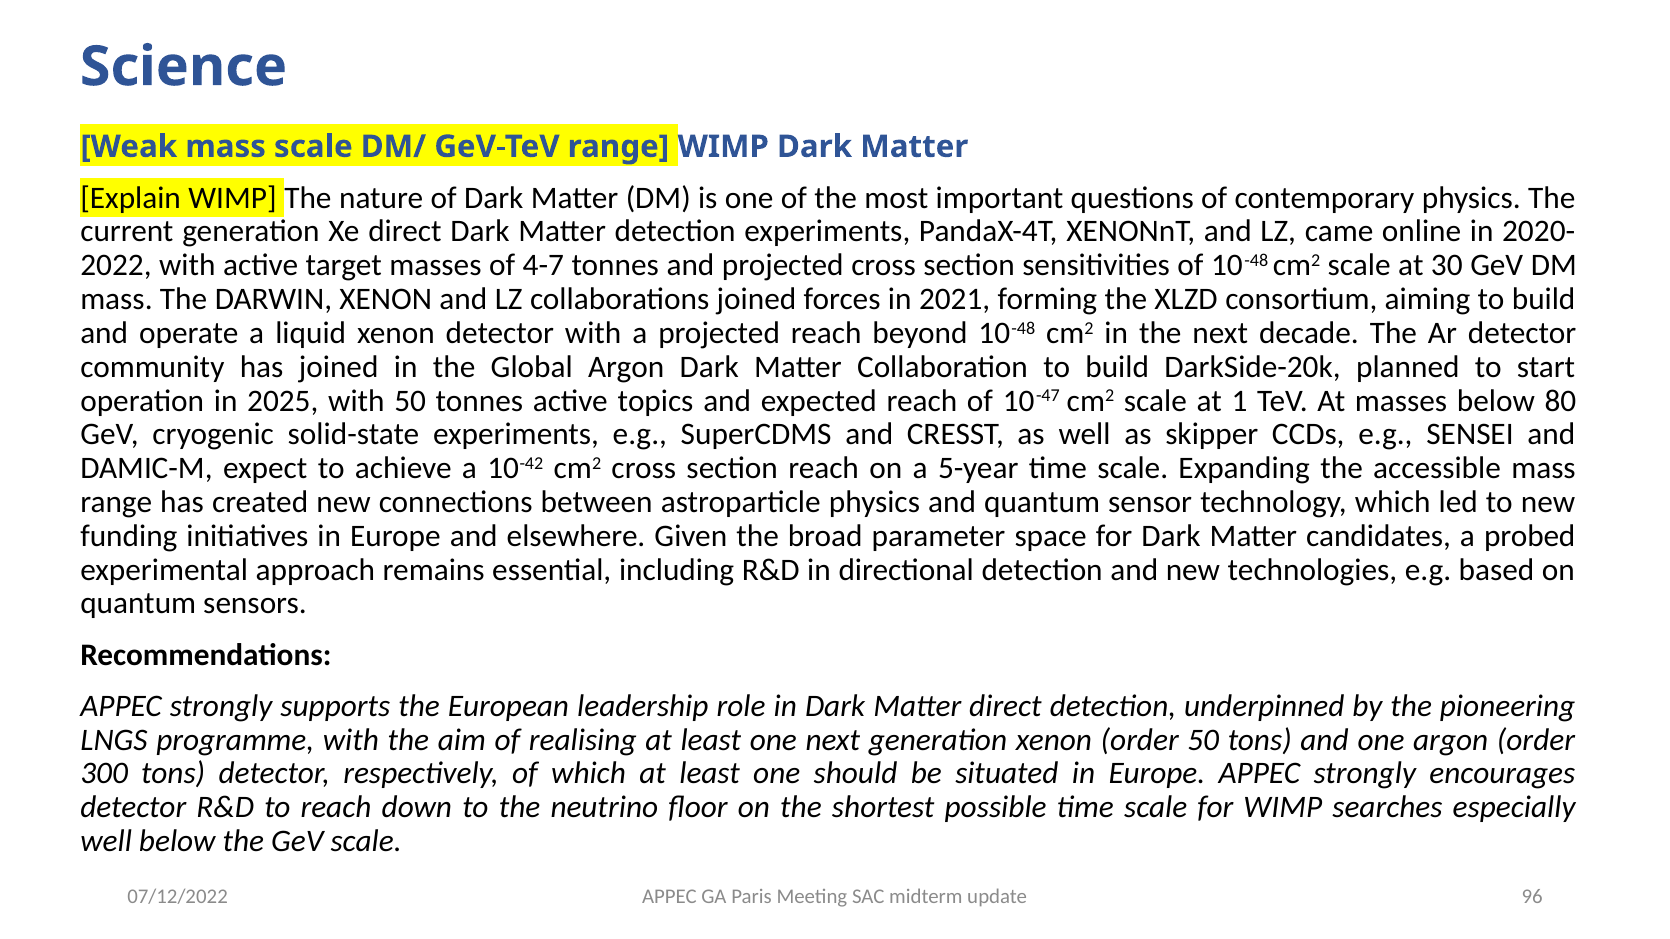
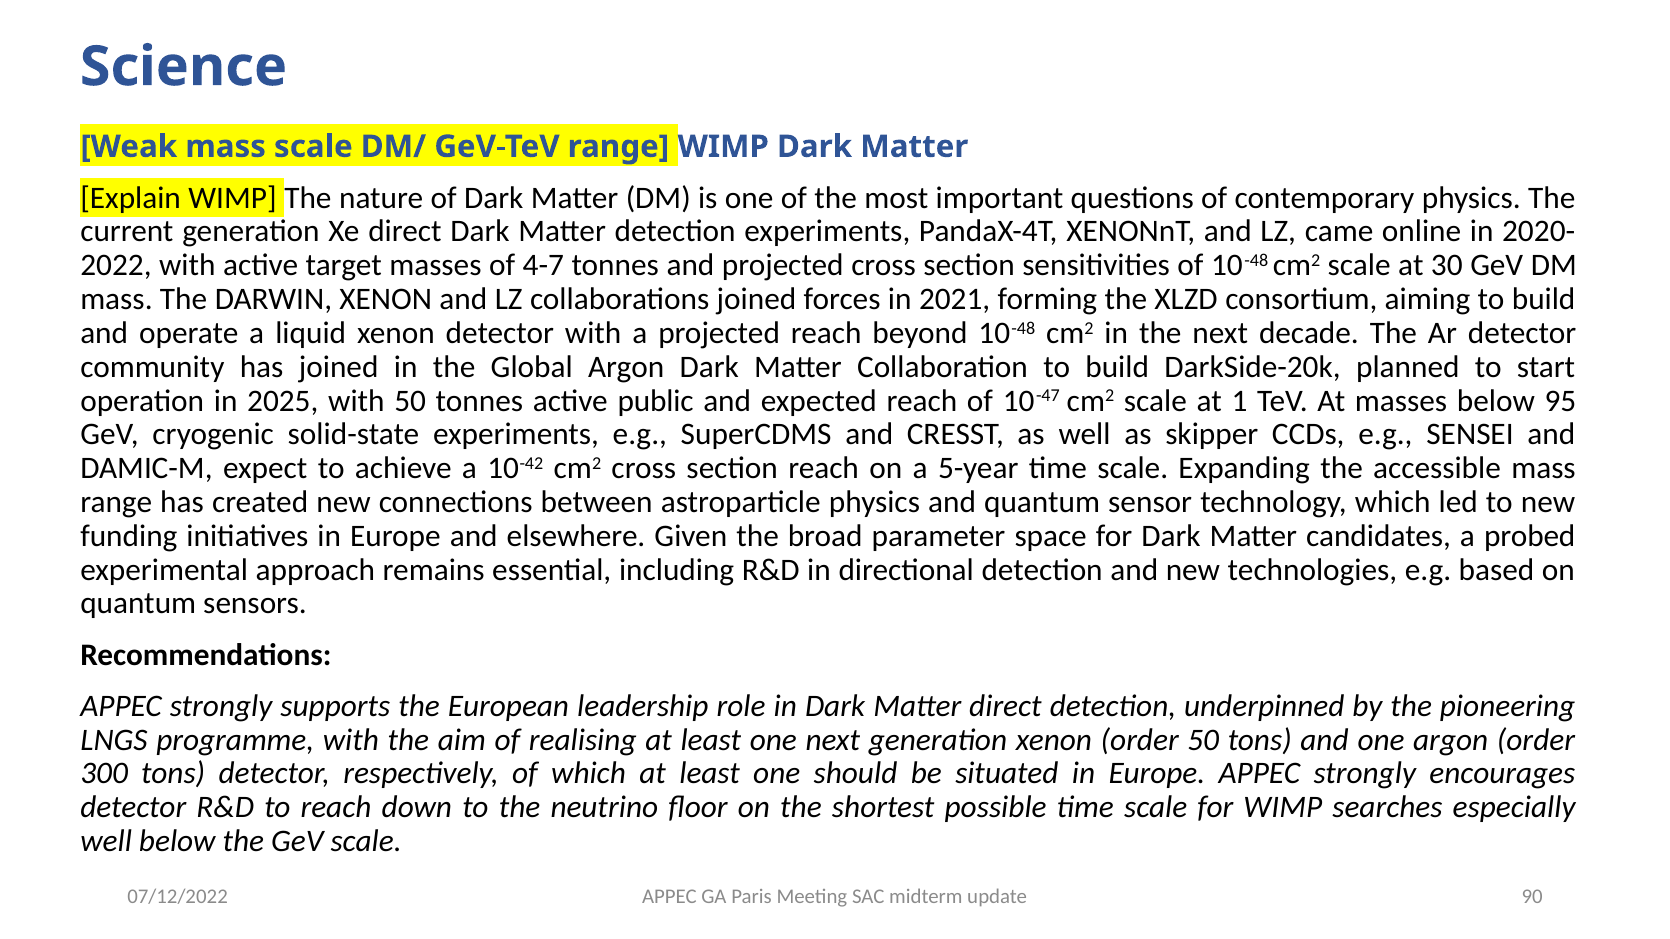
topics: topics -> public (656, 401)
80: 80 -> 95 (1560, 401)
96: 96 -> 90 (1532, 897)
